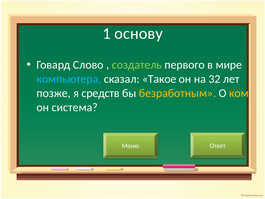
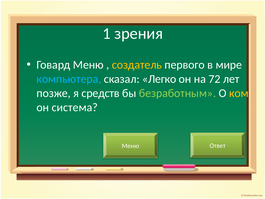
основу: основу -> зрения (139, 34)
Говард Слово: Слово -> Меню (88, 65)
создатель colour: light green -> yellow (137, 65)
Такое: Такое -> Легко (159, 79)
32: 32 -> 72 (214, 79)
безработным colour: yellow -> light green (177, 93)
